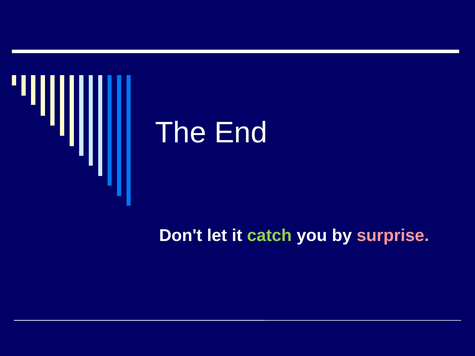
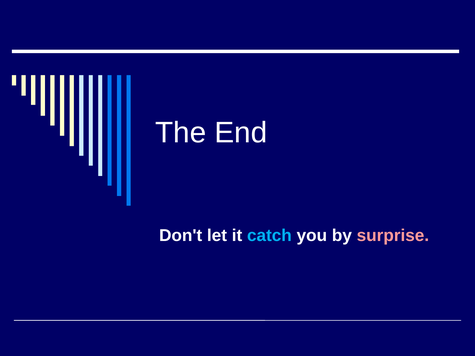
catch colour: light green -> light blue (269, 236)
